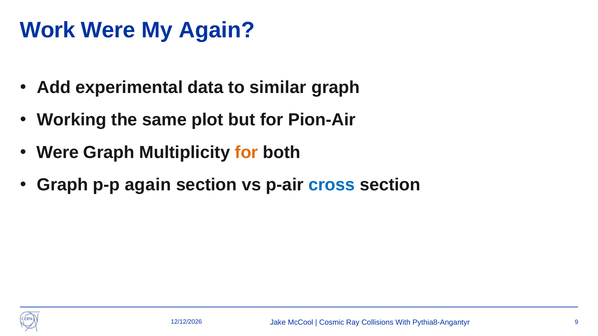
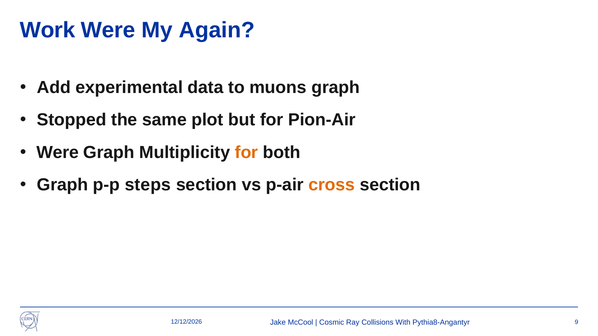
similar: similar -> muons (278, 87)
Working: Working -> Stopped (72, 120)
p-p again: again -> steps (148, 185)
cross colour: blue -> orange (332, 185)
